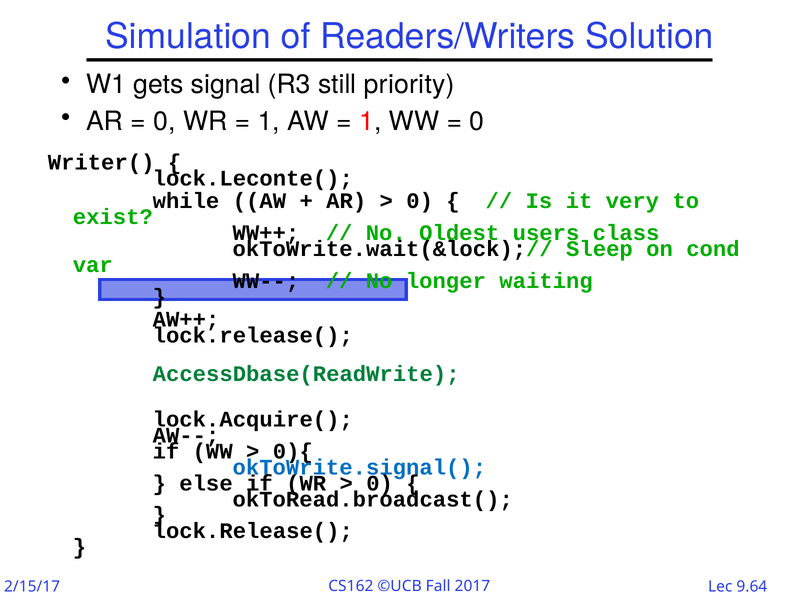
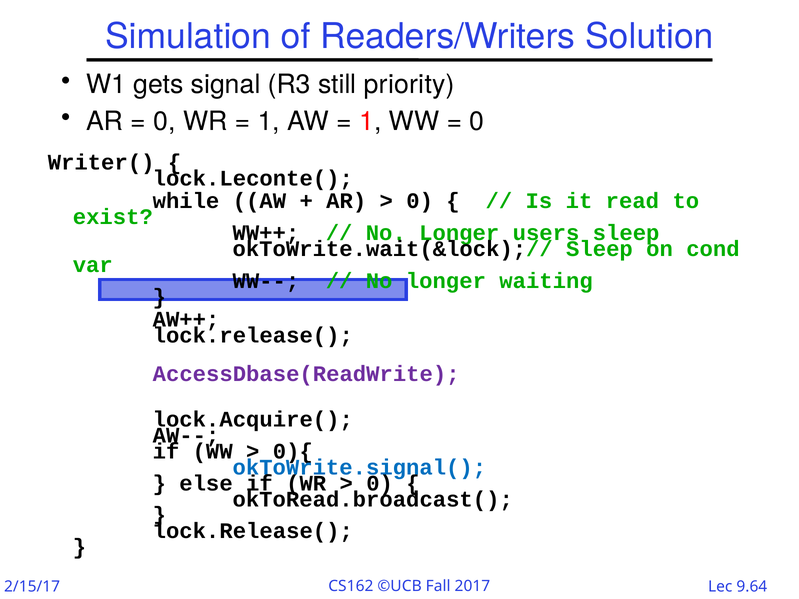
very: very -> read (632, 201)
Oldest: Oldest -> Longer (459, 233)
users class: class -> sleep (626, 233)
AccessDbase(ReadWrite colour: green -> purple (306, 374)
